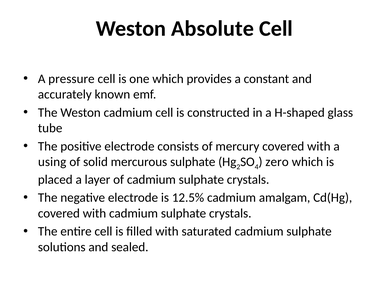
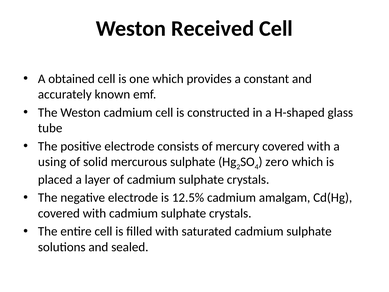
Absolute: Absolute -> Received (213, 28)
pressure: pressure -> obtained (72, 79)
